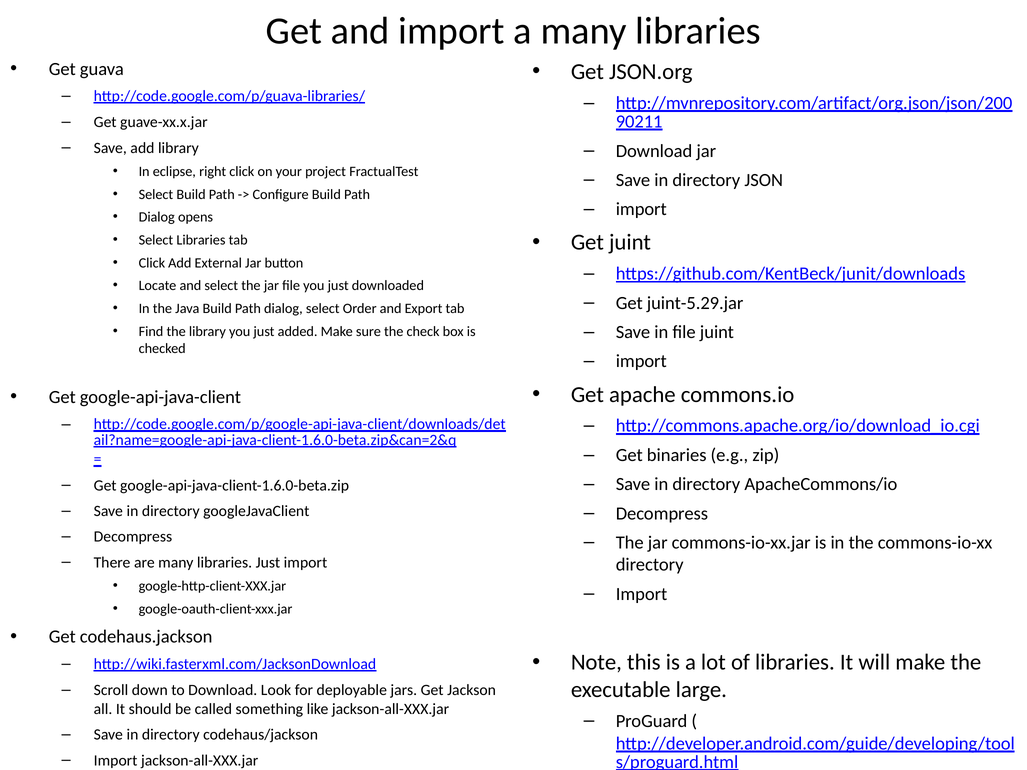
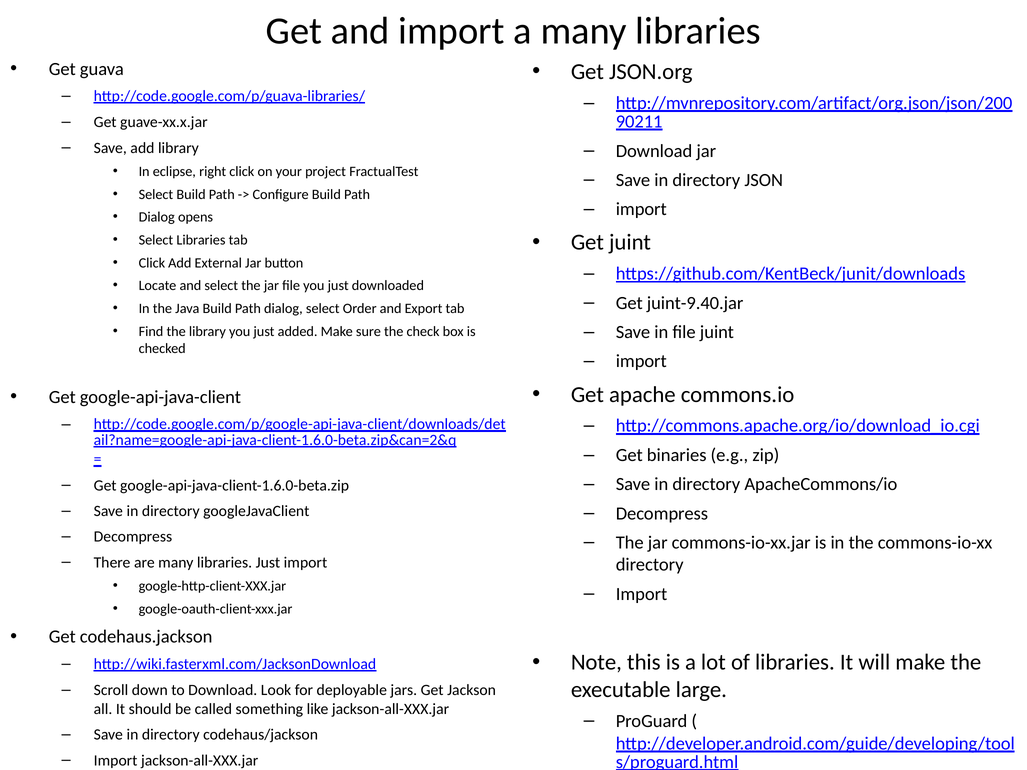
juint-5.29.jar: juint-5.29.jar -> juint-9.40.jar (695, 303)
